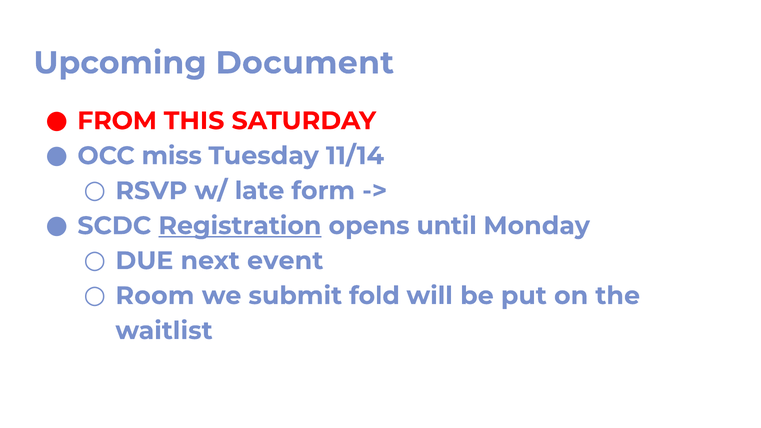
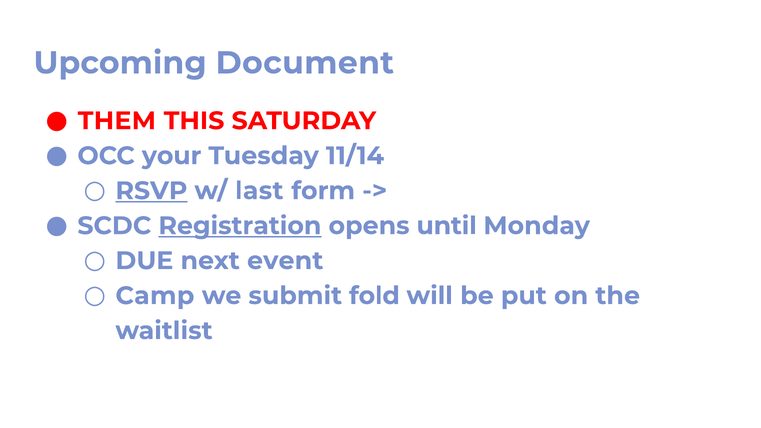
FROM: FROM -> THEM (117, 121)
miss: miss -> your (172, 156)
RSVP underline: none -> present (151, 191)
late: late -> last (259, 191)
Room: Room -> Camp (155, 296)
